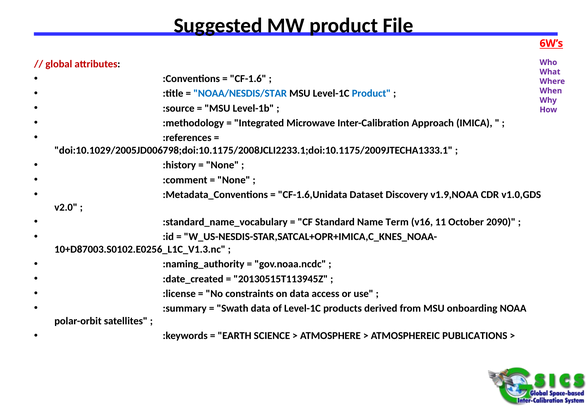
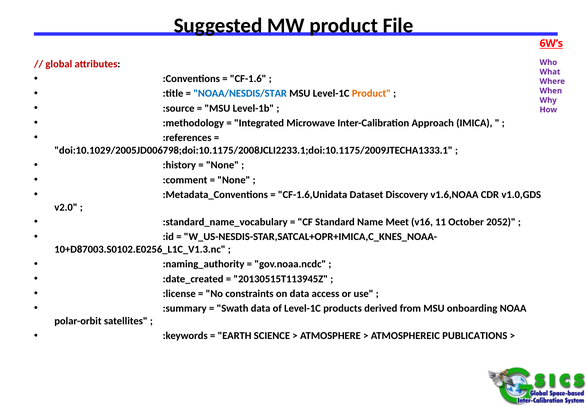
Product colour: blue -> orange (371, 94)
v1.9,NOAA: v1.9,NOAA -> v1.6,NOAA (454, 195)
Term: Term -> Meet (397, 222)
2090: 2090 -> 2052 (501, 222)
